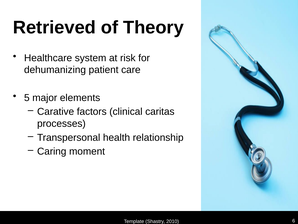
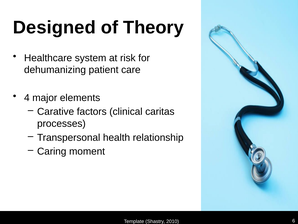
Retrieved: Retrieved -> Designed (54, 27)
5: 5 -> 4 (27, 98)
